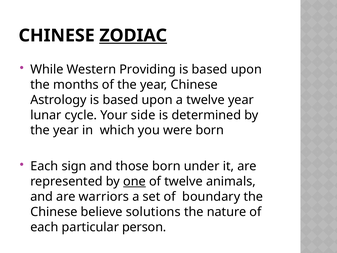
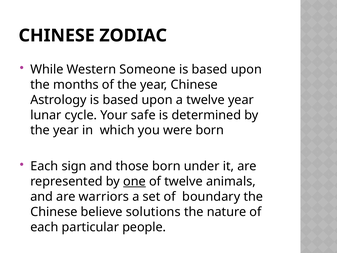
ZODIAC underline: present -> none (133, 35)
Providing: Providing -> Someone (148, 69)
side: side -> safe (143, 115)
person: person -> people (144, 227)
